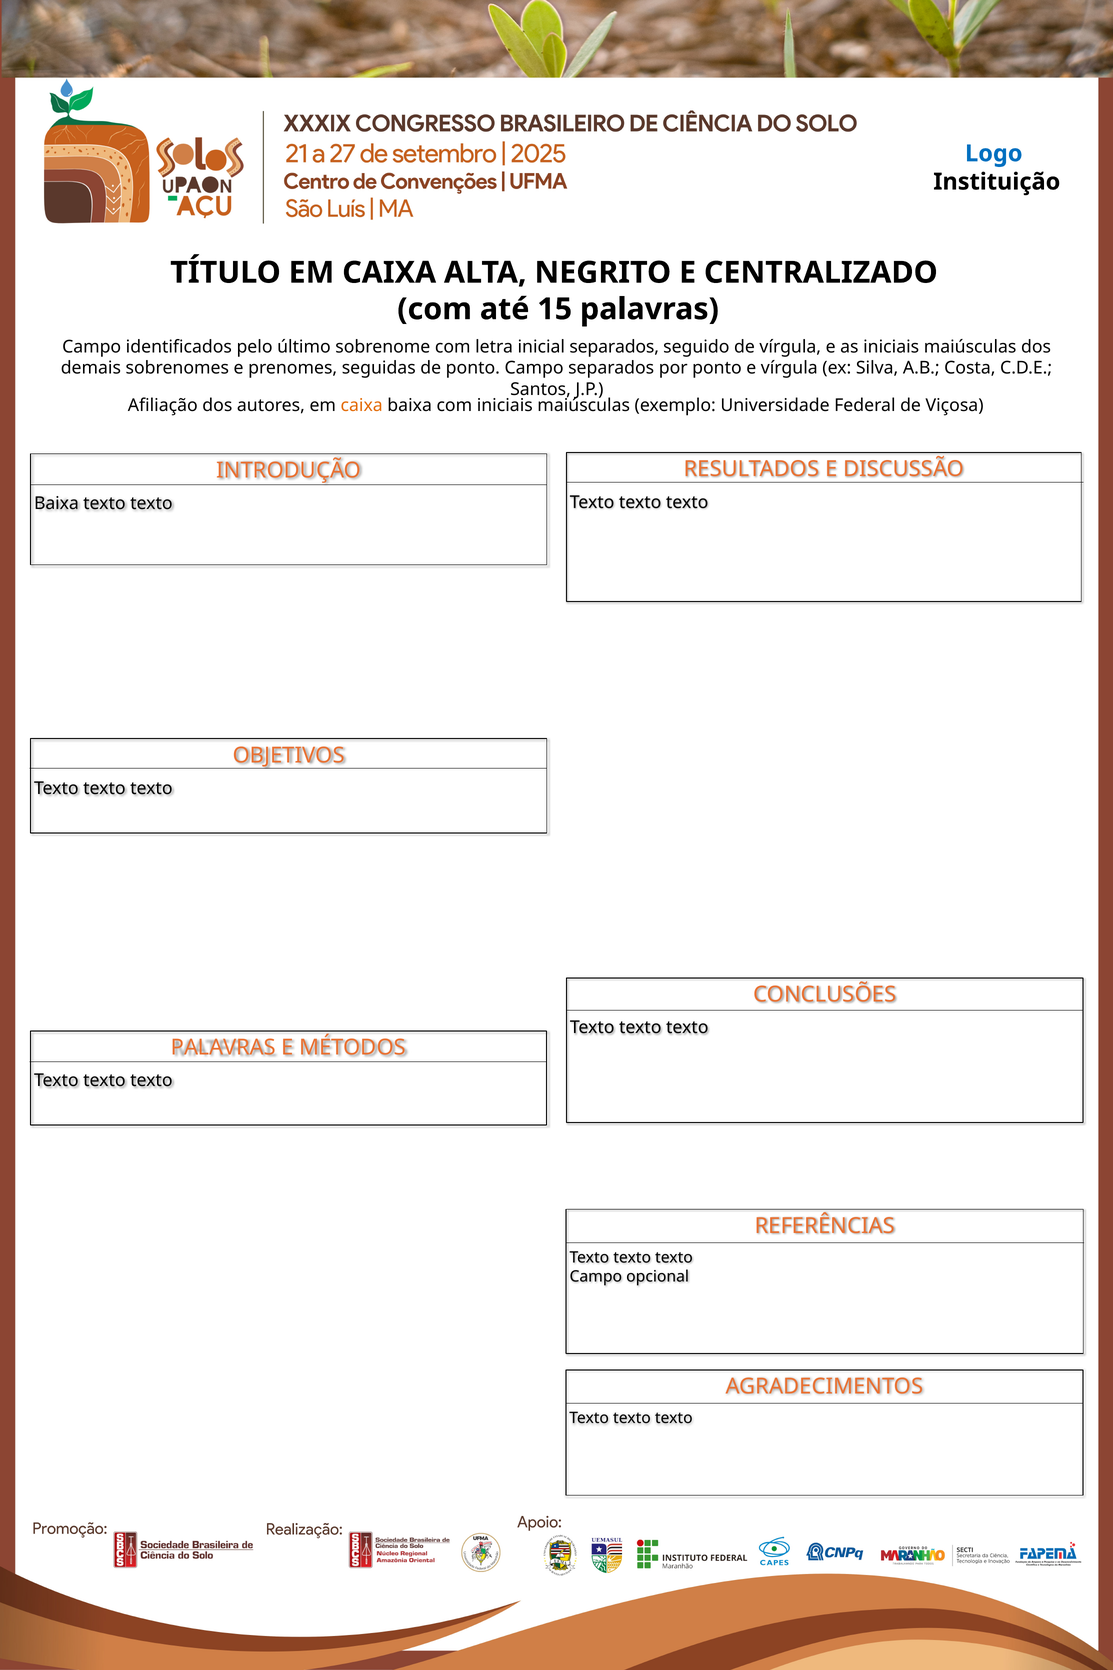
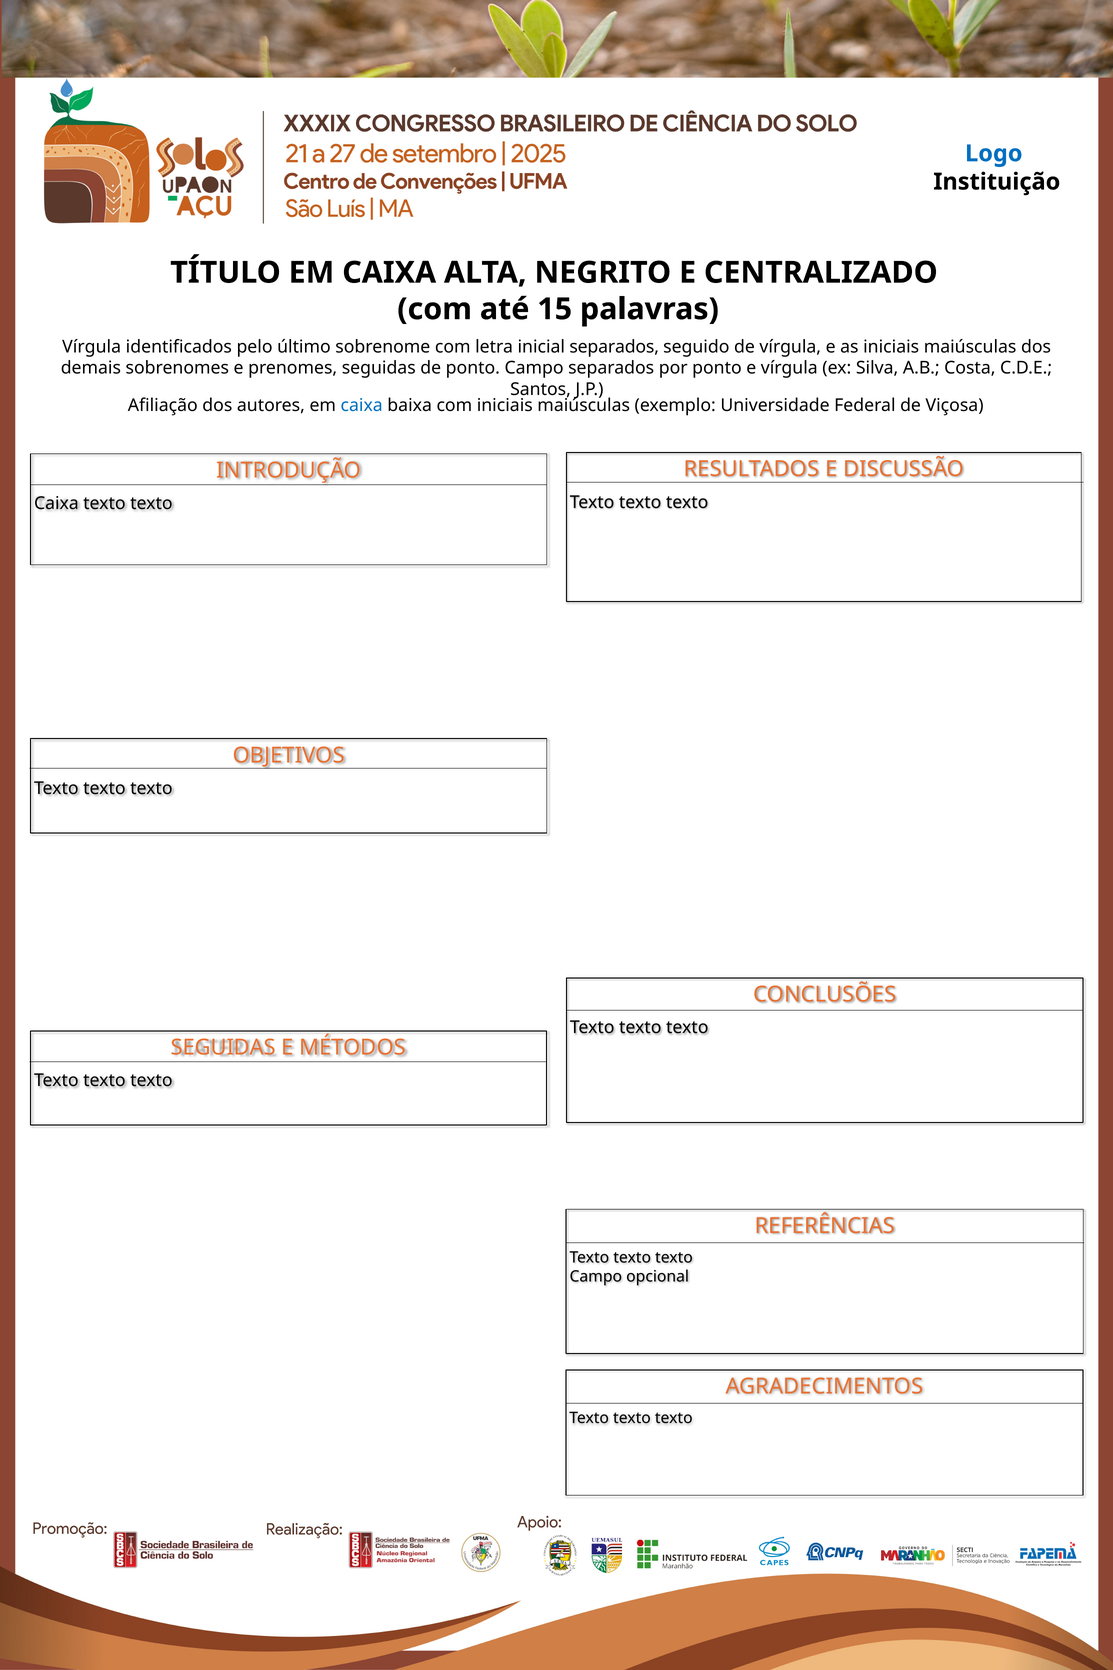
Campo: Campo -> Vírgula (92, 347)
caixa colour: orange -> blue (362, 405)
Baixa: Baixa -> Caixa (56, 503)
PALAVRAS: PALAVRAS -> SEGUIDAS (223, 1047)
